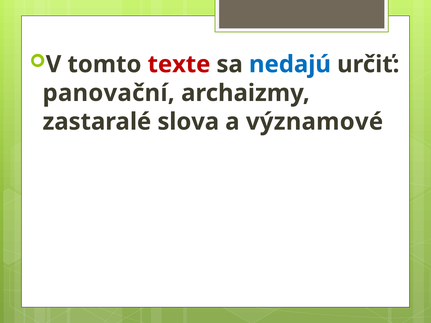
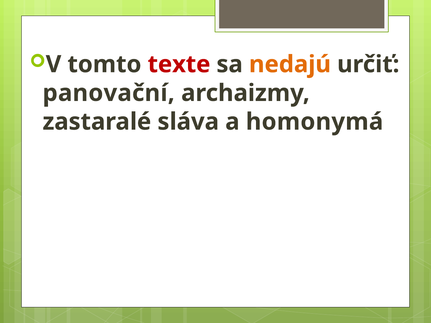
nedajú colour: blue -> orange (290, 64)
slova: slova -> sláva (188, 122)
významové: významové -> homonymá (315, 122)
